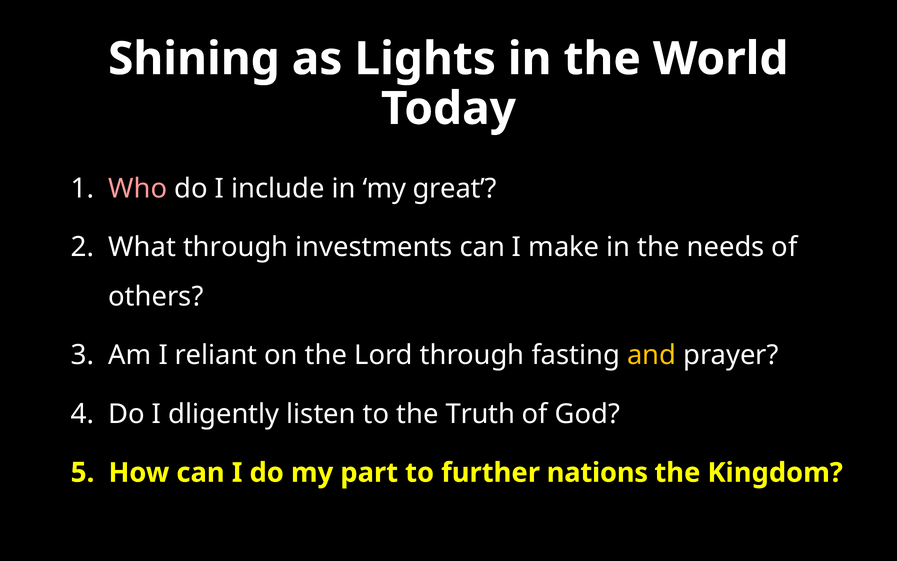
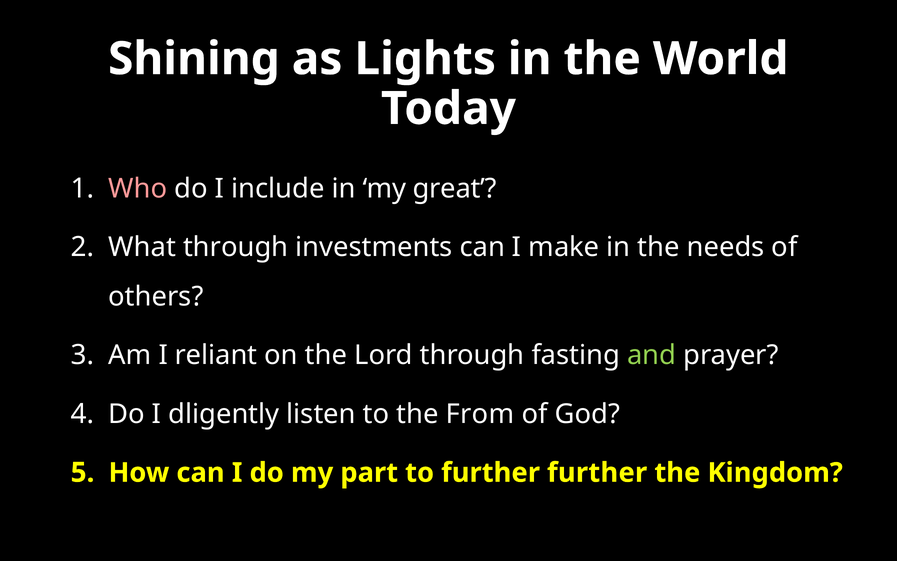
and colour: yellow -> light green (652, 355)
Truth: Truth -> From (480, 414)
further nations: nations -> further (597, 472)
